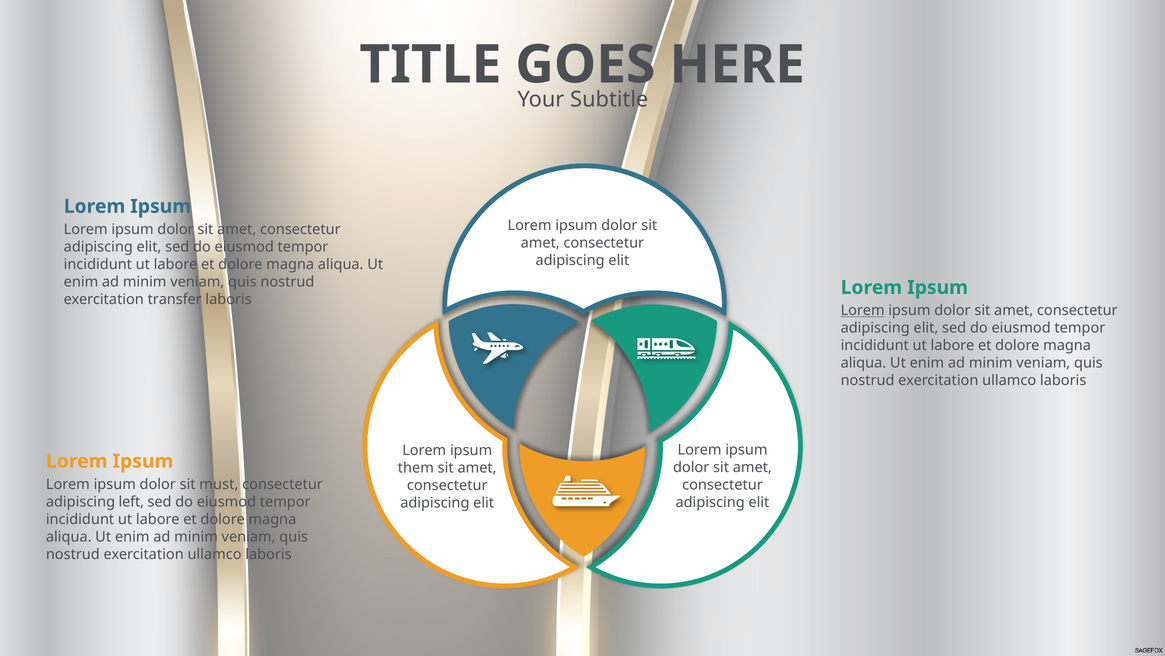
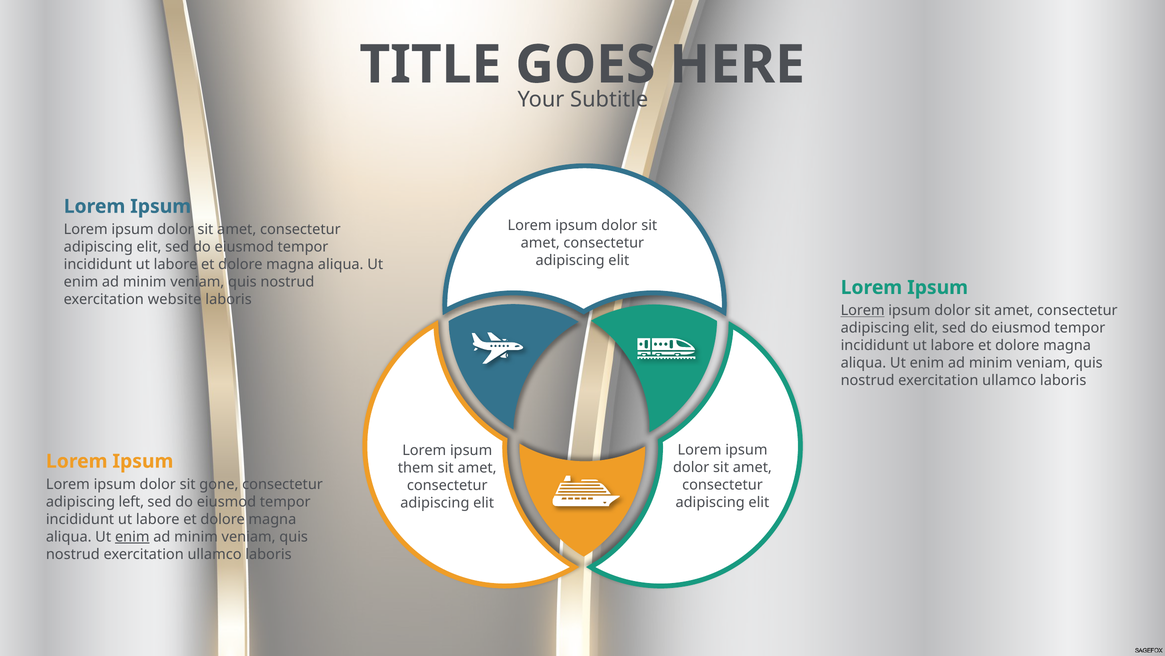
transfer: transfer -> website (175, 299)
must: must -> gone (219, 484)
enim underline: none -> present (132, 536)
